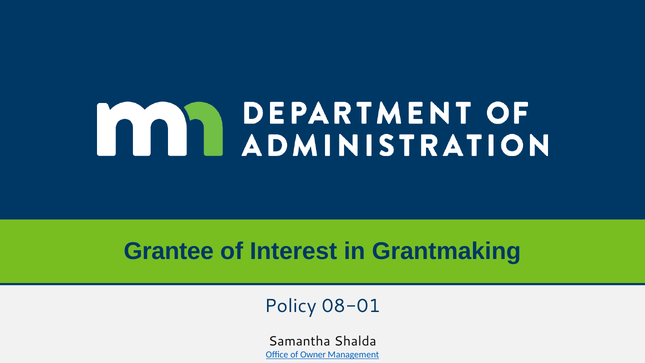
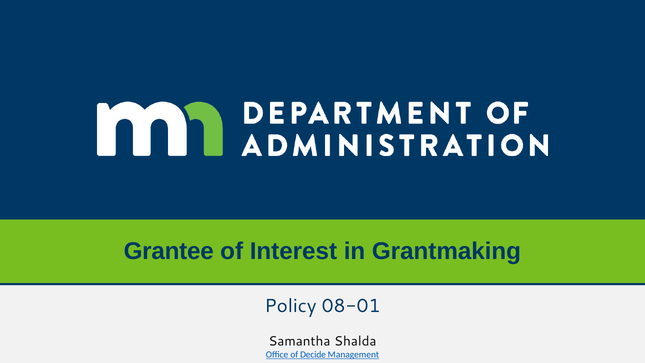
Owner: Owner -> Decide (313, 354)
